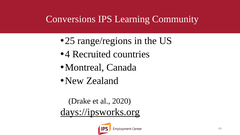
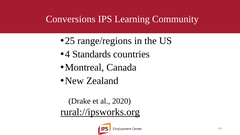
Recruited: Recruited -> Standards (92, 54)
days://ipsworks.org: days://ipsworks.org -> rural://ipsworks.org (100, 112)
